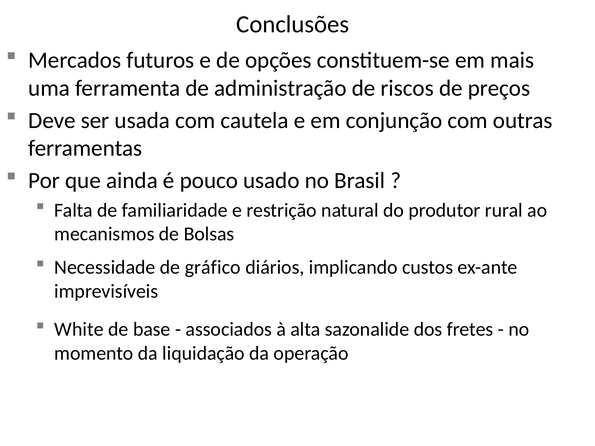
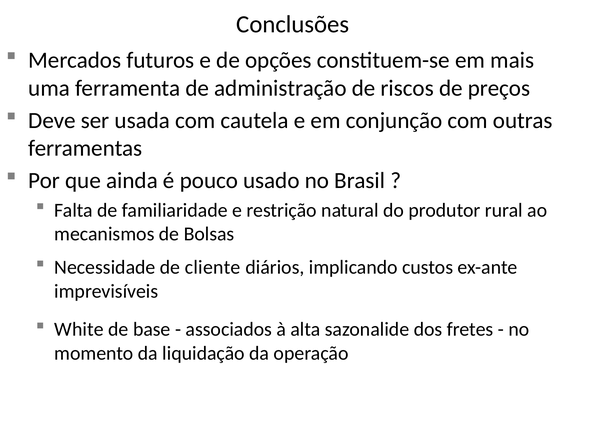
gráfico: gráfico -> cliente (213, 268)
